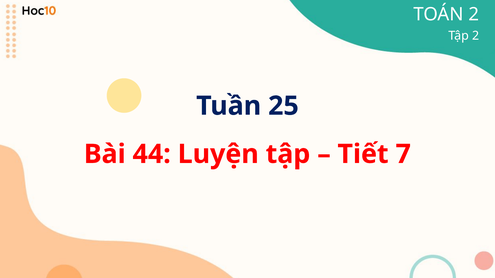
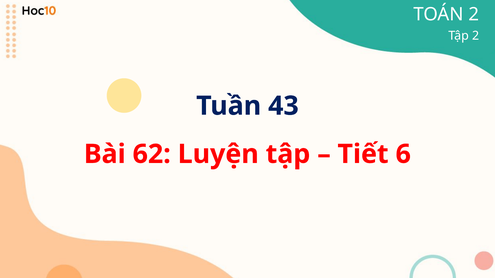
25: 25 -> 43 (283, 106)
44: 44 -> 62 (152, 154)
7: 7 -> 6 (403, 154)
